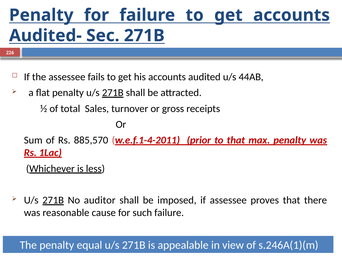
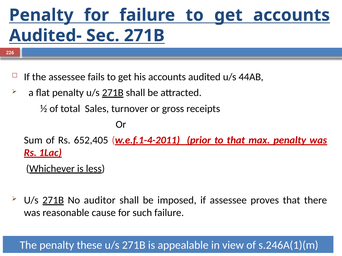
885,570: 885,570 -> 652,405 (91, 141)
equal: equal -> these (89, 246)
